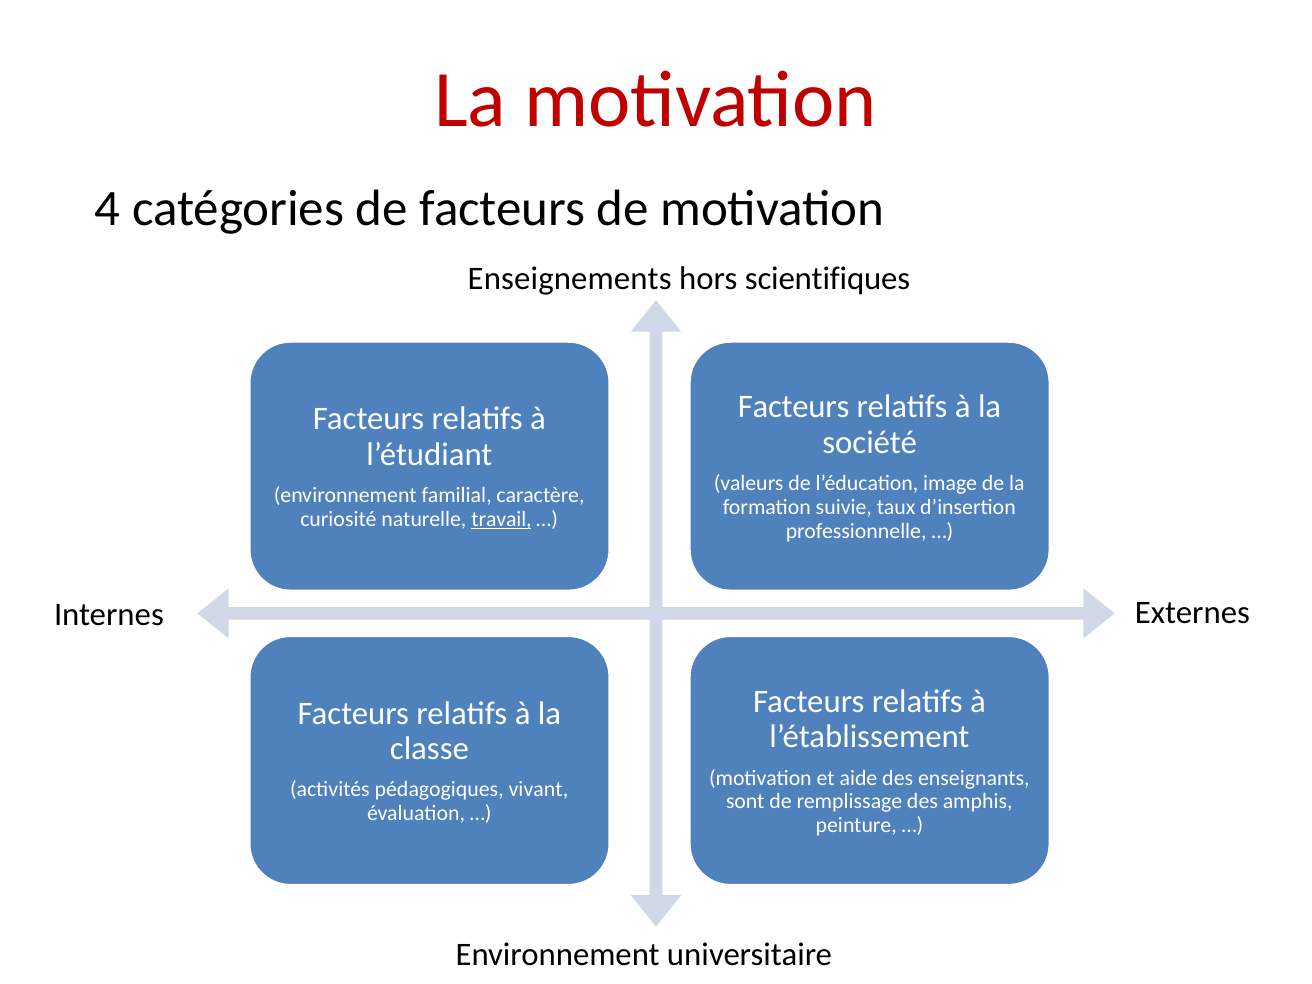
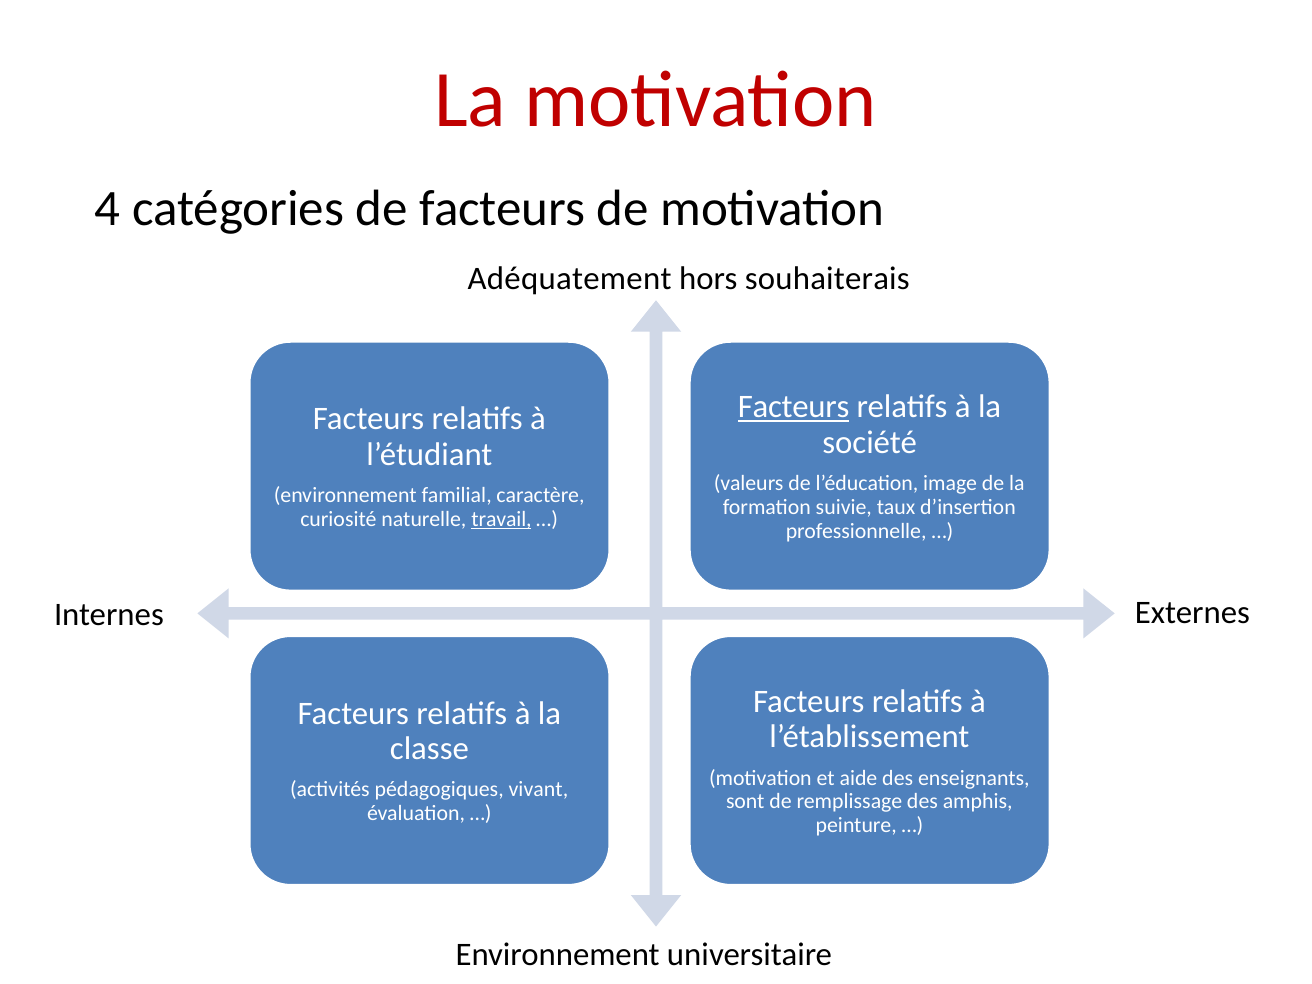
Enseignements: Enseignements -> Adéquatement (570, 279)
scientifiques: scientifiques -> souhaiterais (827, 279)
Facteurs underline: none -> present (794, 407)
